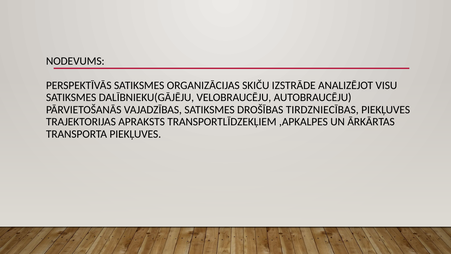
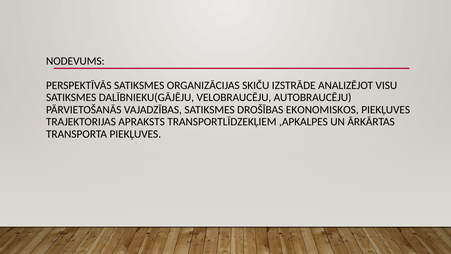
TIRDZNIECĪBAS: TIRDZNIECĪBAS -> EKONOMISKOS (322, 110)
